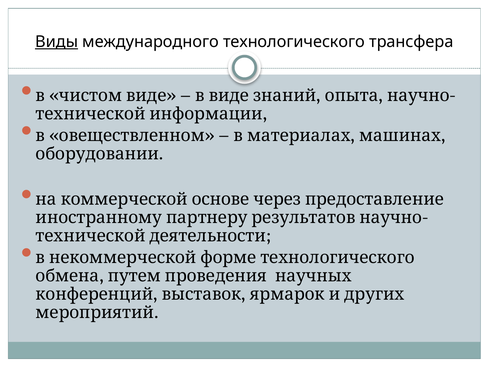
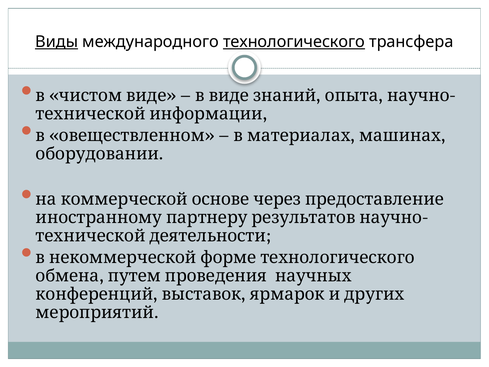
технологического underline: none -> present (294, 42)
